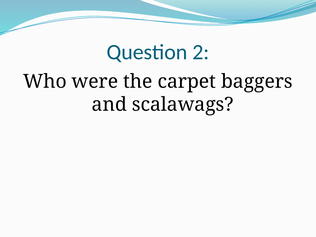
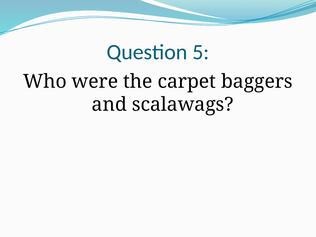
2: 2 -> 5 (201, 52)
